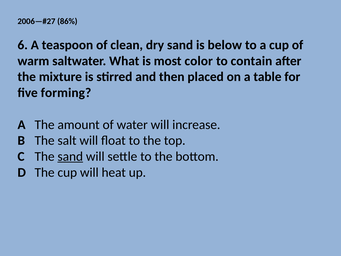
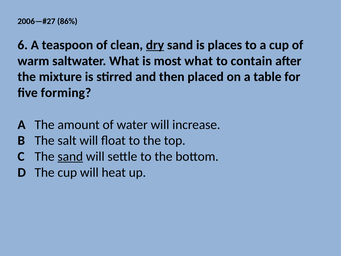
dry underline: none -> present (155, 45)
below: below -> places (225, 45)
most color: color -> what (199, 61)
